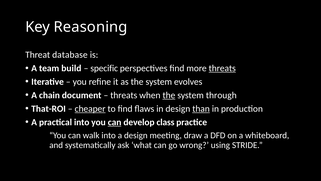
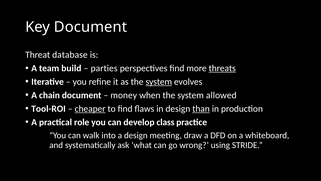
Key Reasoning: Reasoning -> Document (91, 27)
specific: specific -> parties (104, 68)
system underline: none -> present (159, 82)
threats: threats -> money (124, 95)
the underline: present -> none (169, 95)
through: through -> allowed (221, 95)
That-ROI: That-ROI -> Tool-ROI (48, 109)
practical into: into -> role (82, 122)
can underline: present -> none (115, 122)
